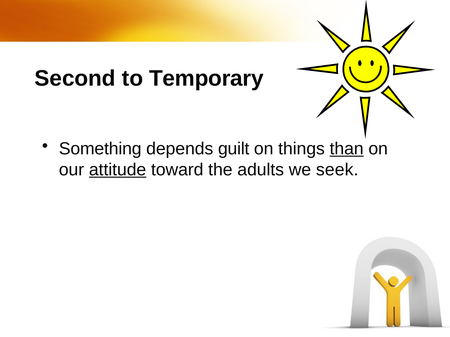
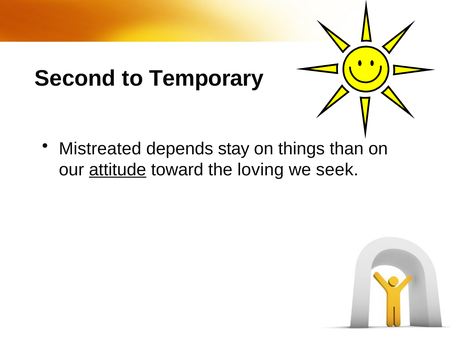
Something: Something -> Mistreated (100, 149)
guilt: guilt -> stay (234, 149)
than underline: present -> none (347, 149)
adults: adults -> loving (261, 170)
